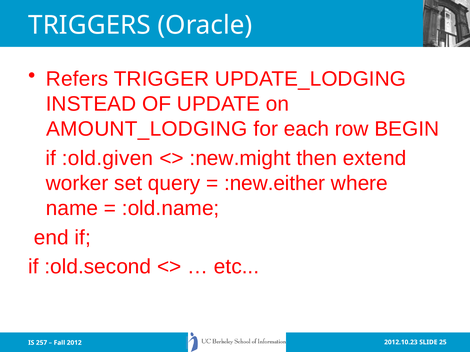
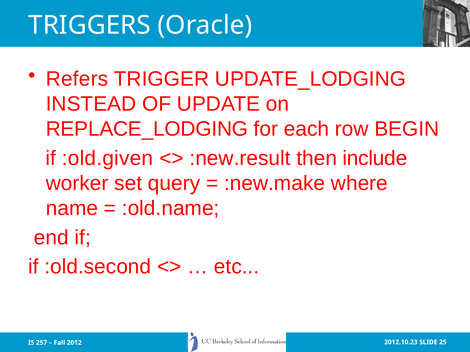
AMOUNT_LODGING: AMOUNT_LODGING -> REPLACE_LODGING (147, 129)
:new.might: :new.might -> :new.result (240, 158)
extend: extend -> include (375, 158)
:new.either: :new.either -> :new.make (275, 183)
